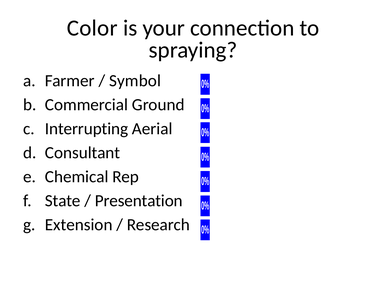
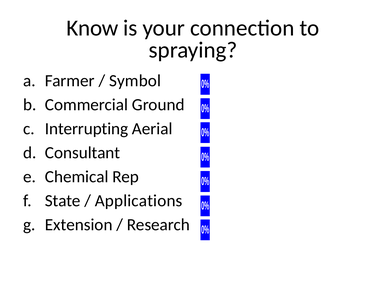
Color: Color -> Know (92, 28)
Presentation: Presentation -> Applications (139, 201)
